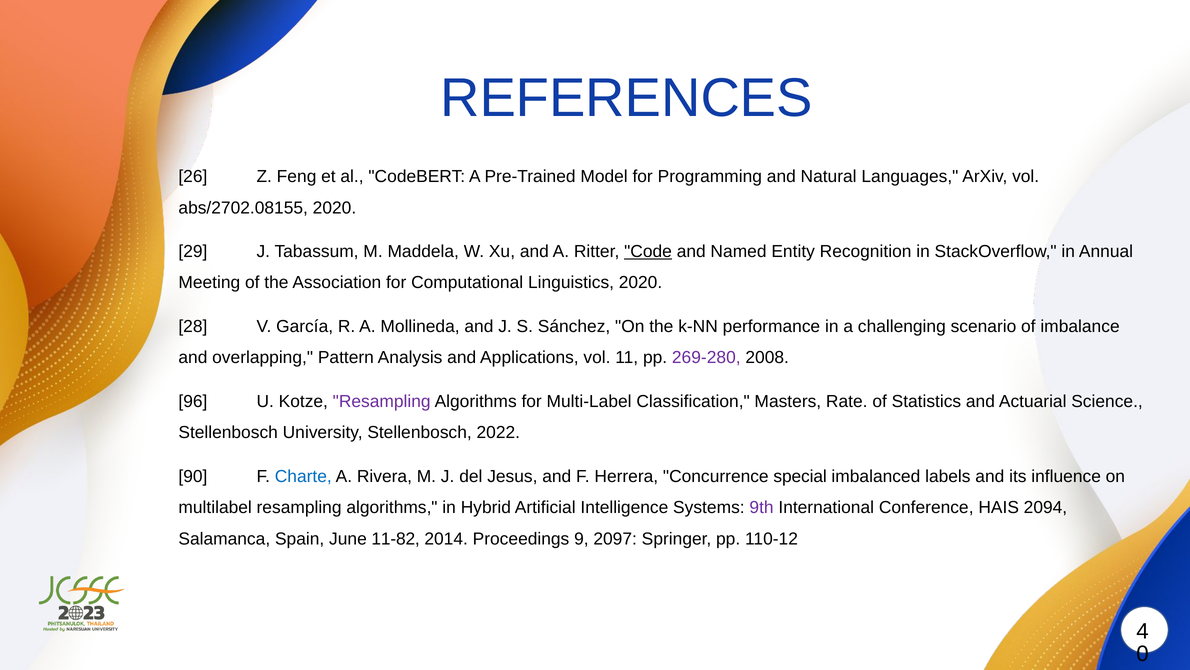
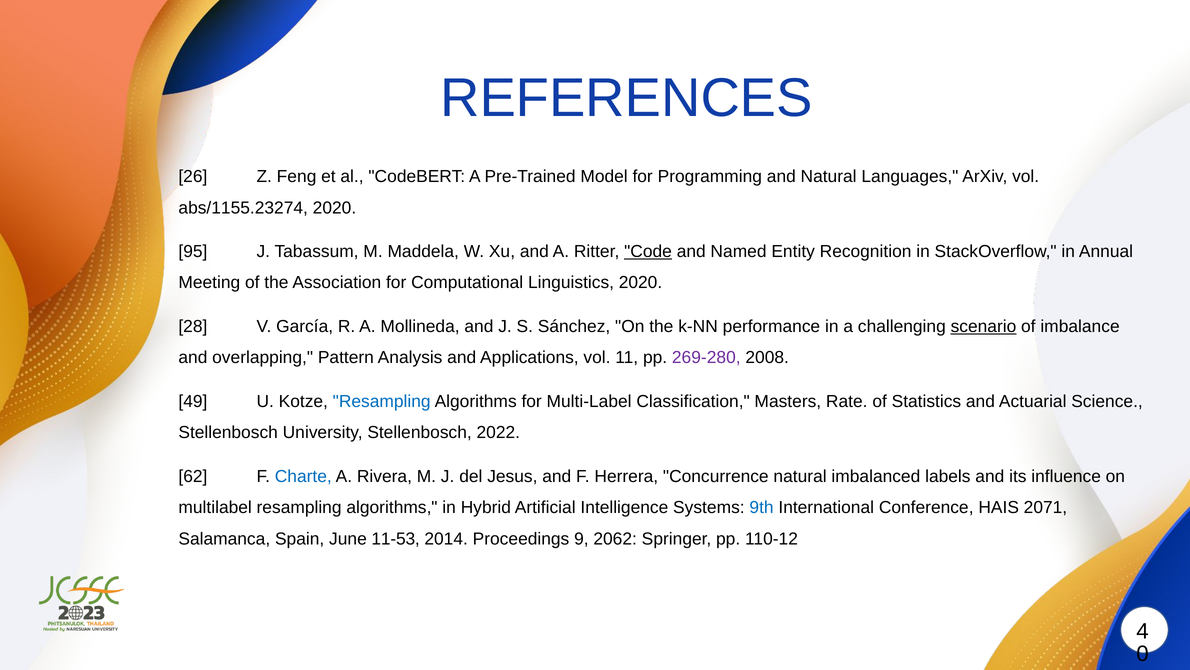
abs/2702.08155: abs/2702.08155 -> abs/1155.23274 (243, 208)
29: 29 -> 95 (193, 251)
scenario underline: none -> present (983, 326)
96: 96 -> 49 (193, 401)
Resampling colour: purple -> blue (382, 401)
90: 90 -> 62 (193, 476)
Concurrence special: special -> natural (800, 476)
9th colour: purple -> blue (762, 507)
2094: 2094 -> 2071 (1045, 507)
11-82: 11-82 -> 11-53 (396, 538)
2097: 2097 -> 2062 (615, 538)
